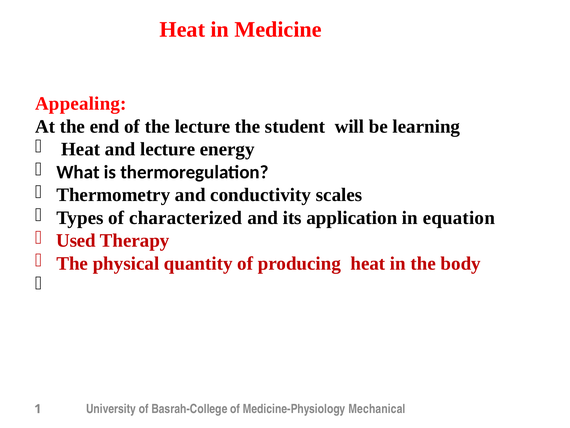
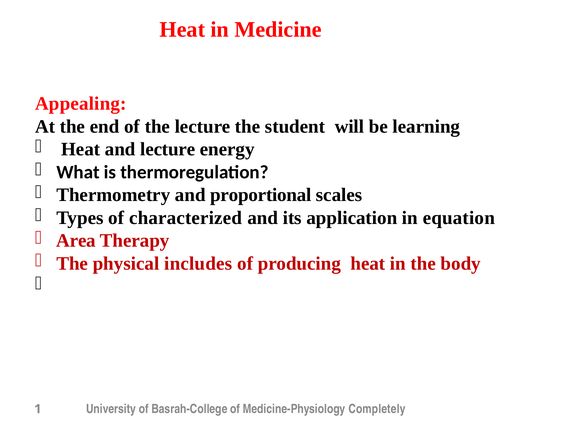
conductivity: conductivity -> proportional (261, 195)
Used: Used -> Area (76, 240)
quantity: quantity -> includes (198, 263)
Mechanical: Mechanical -> Completely (377, 408)
